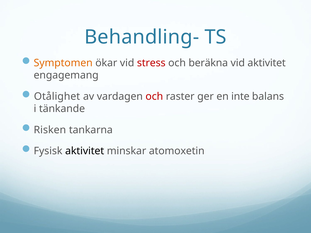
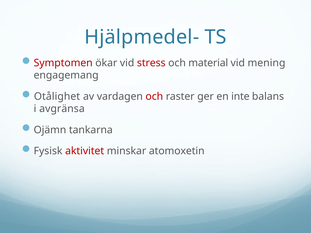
Behandling-: Behandling- -> Hjälpmedel- (142, 37)
Symptomen colour: orange -> red (63, 63)
beräkna: beräkna -> material (208, 63)
vid aktivitet: aktivitet -> mening (267, 63)
tänkande: tänkande -> avgränsa (62, 109)
Risken: Risken -> Ojämn (50, 130)
aktivitet colour: black -> red (85, 151)
